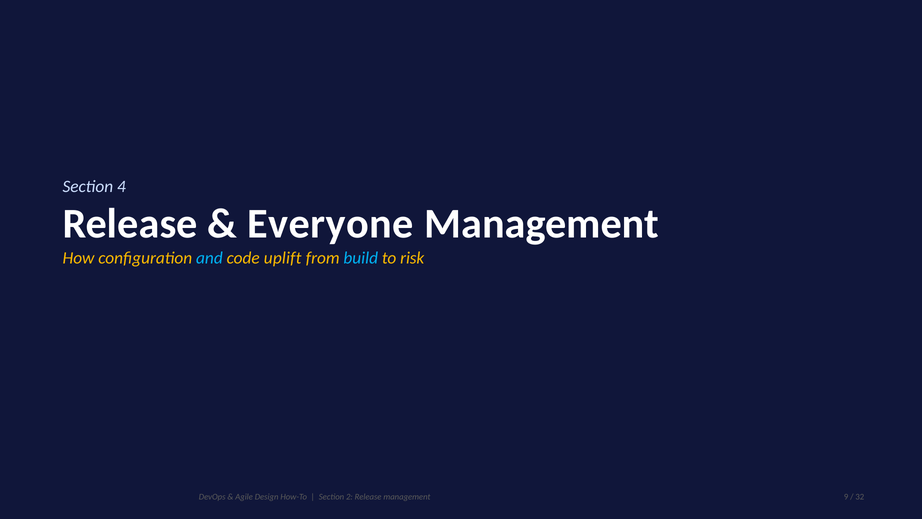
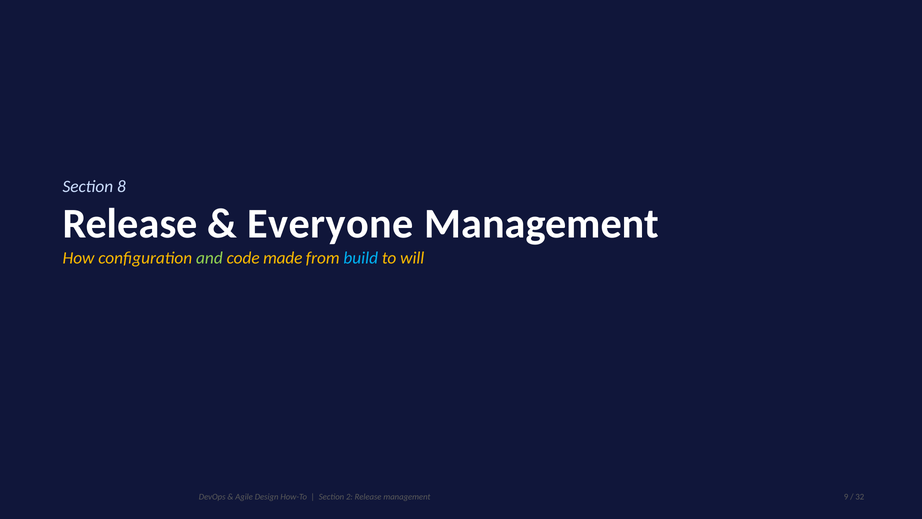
4: 4 -> 8 (121, 186)
and colour: light blue -> light green (209, 258)
uplift: uplift -> made (283, 258)
risk: risk -> will (412, 258)
